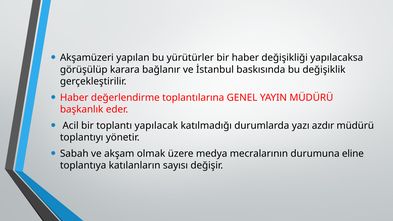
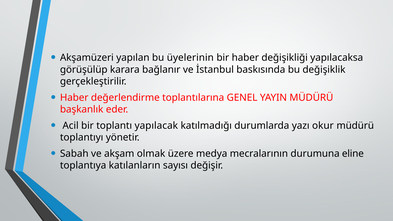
yürütürler: yürütürler -> üyelerinin (190, 58)
azdır: azdır -> okur (323, 126)
